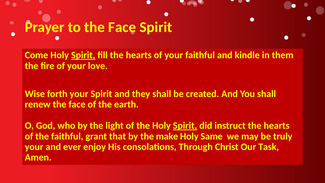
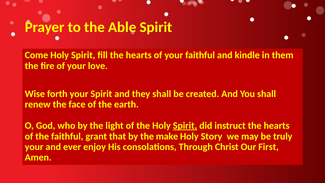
to the Face: Face -> Able (122, 27)
Spirit underline: present -> none (83, 55)
Same: Same -> Story (212, 136)
Task: Task -> First (269, 147)
